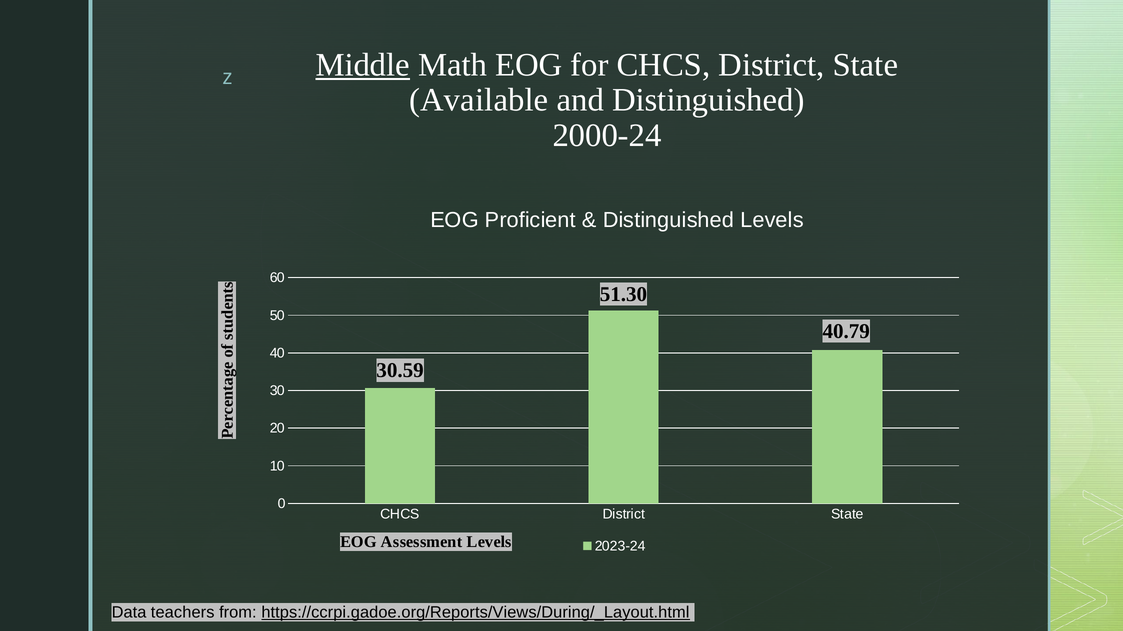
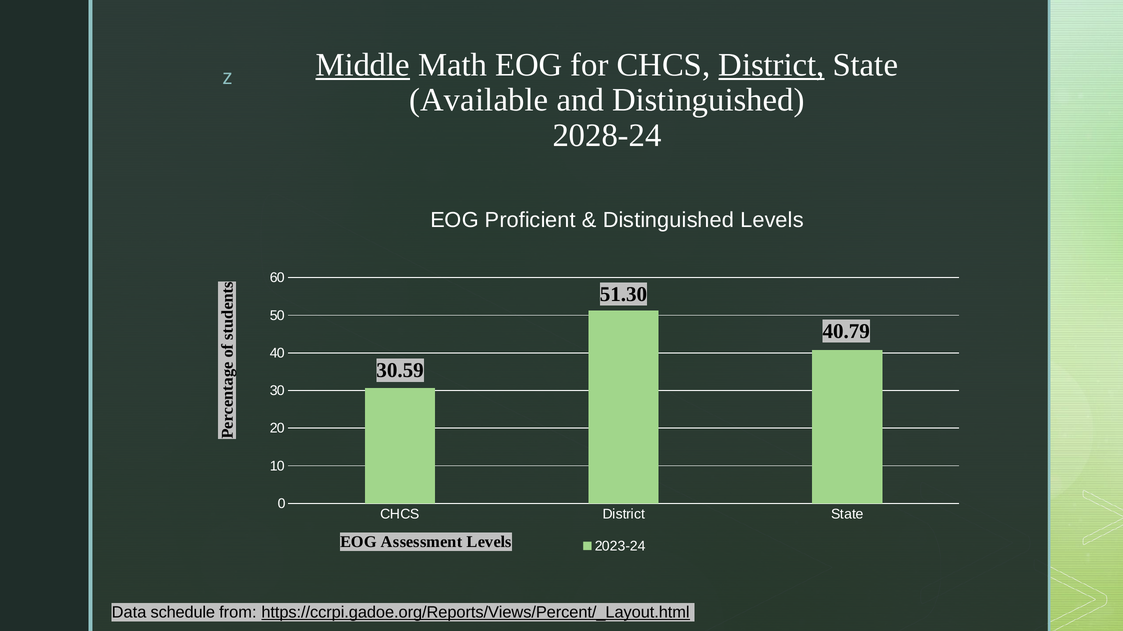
District underline: none -> present (772, 65)
2000-24: 2000-24 -> 2028-24 (607, 136)
teachers: teachers -> schedule (183, 613)
https://ccrpi.gadoe.org/Reports/Views/During/_Layout.html: https://ccrpi.gadoe.org/Reports/Views/During/_Layout.html -> https://ccrpi.gadoe.org/Reports/Views/Percent/_Layout.html (475, 613)
